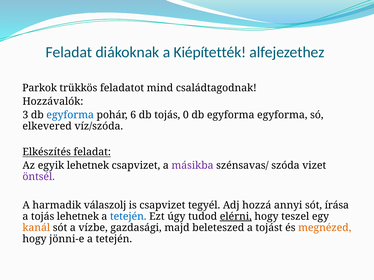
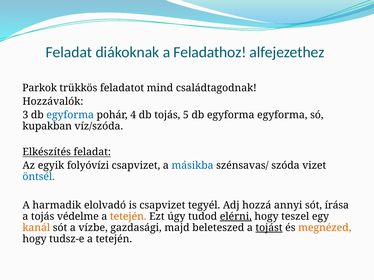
Kiépítették: Kiépítették -> Feladathoz (210, 52)
6: 6 -> 4 (133, 115)
0: 0 -> 5 (186, 115)
elkevered: elkevered -> kupakban (47, 126)
egyik lehetnek: lehetnek -> folyóvízi (88, 166)
másikba colour: purple -> blue (192, 166)
öntsél colour: purple -> blue (39, 177)
válaszolj: válaszolj -> elolvadó (105, 206)
tojás lehetnek: lehetnek -> védelme (78, 217)
tetején colour: blue -> orange (128, 217)
tojást underline: none -> present (269, 228)
jönni-e: jönni-e -> tudsz-e (67, 239)
